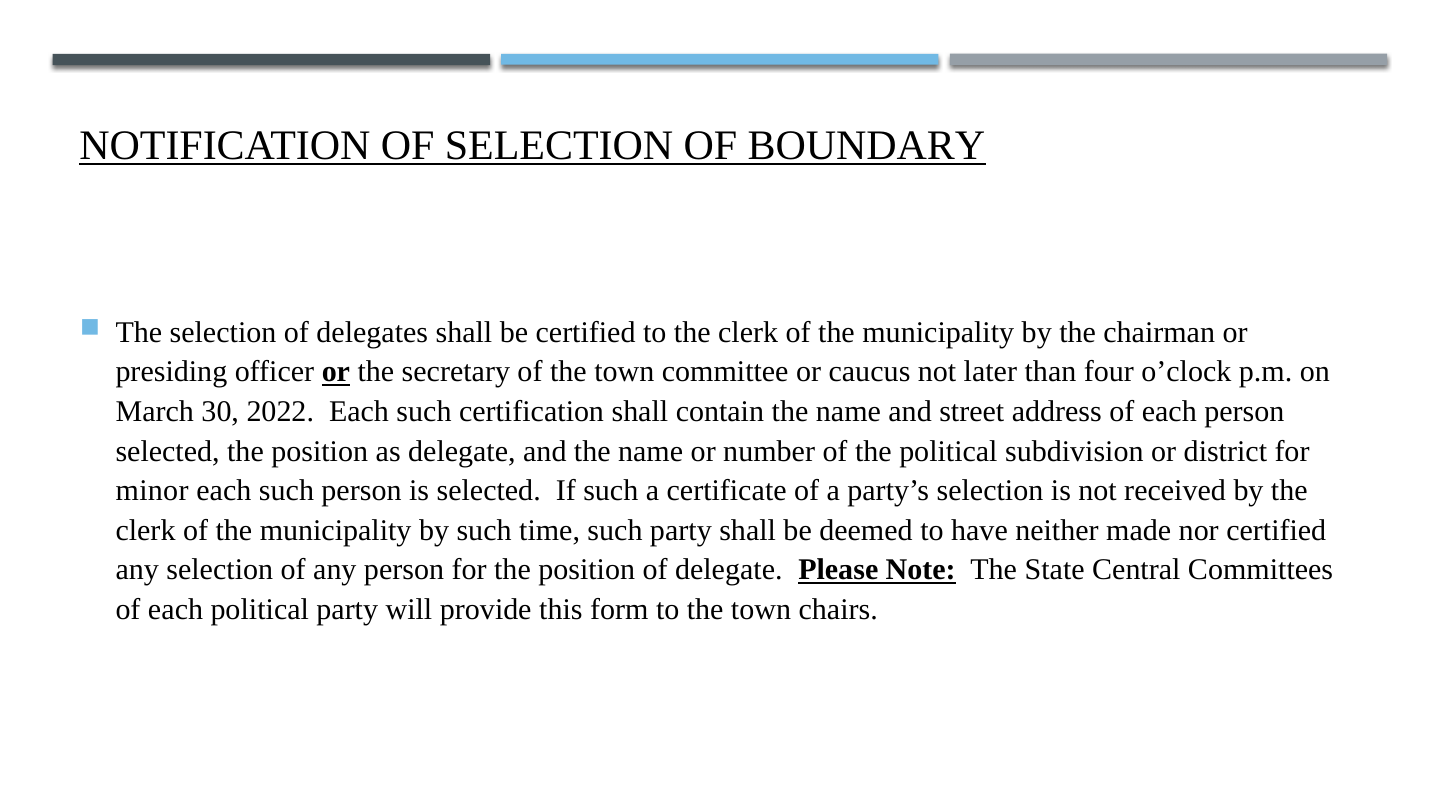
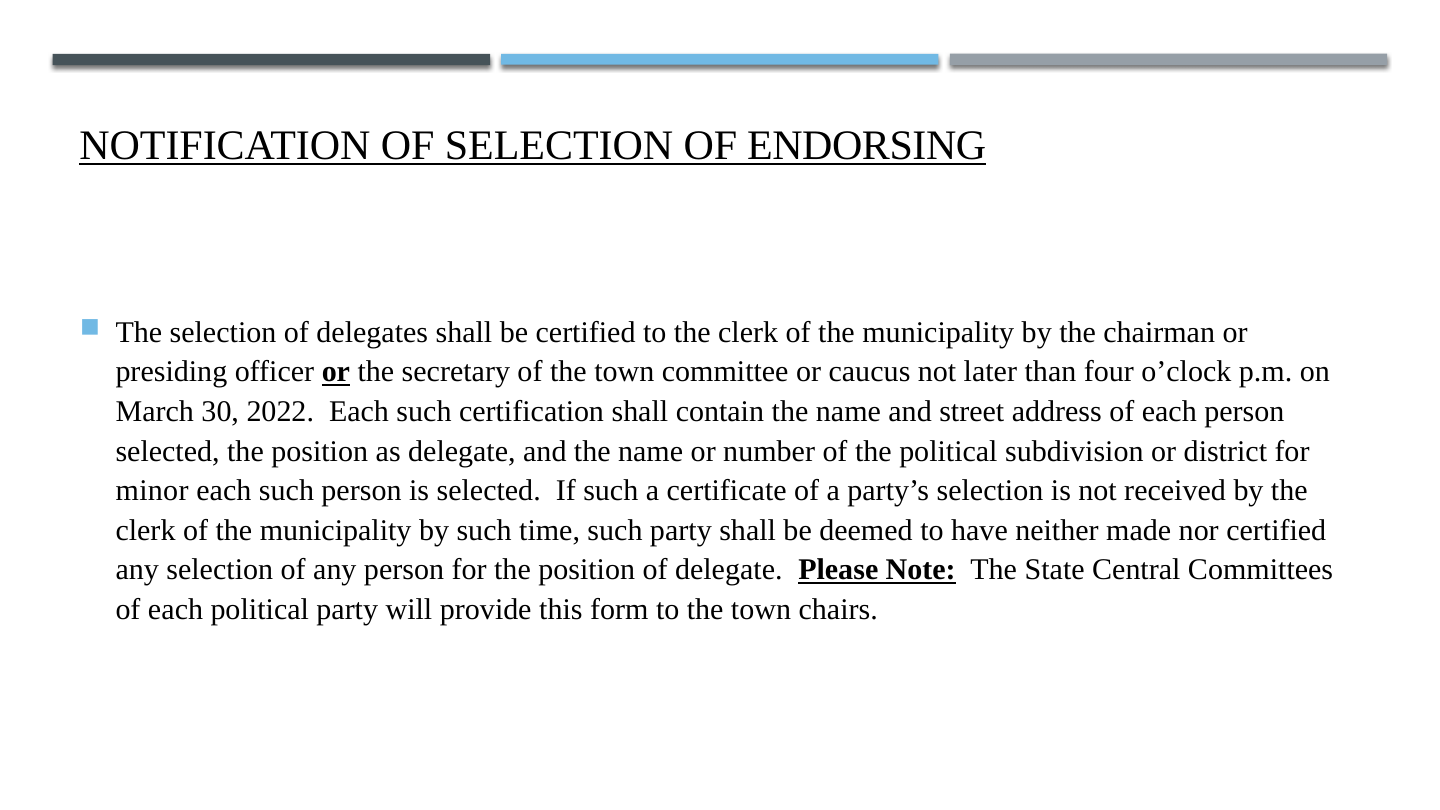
BOUNDARY: BOUNDARY -> ENDORSING (867, 145)
